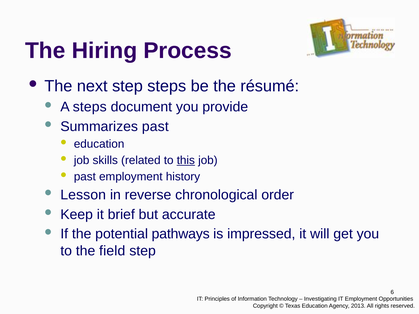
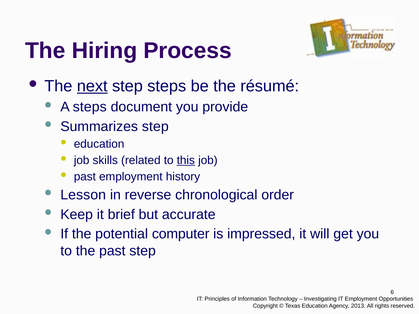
next underline: none -> present (92, 86)
Summarizes past: past -> step (155, 127)
pathways: pathways -> computer (181, 234)
the field: field -> past (112, 251)
